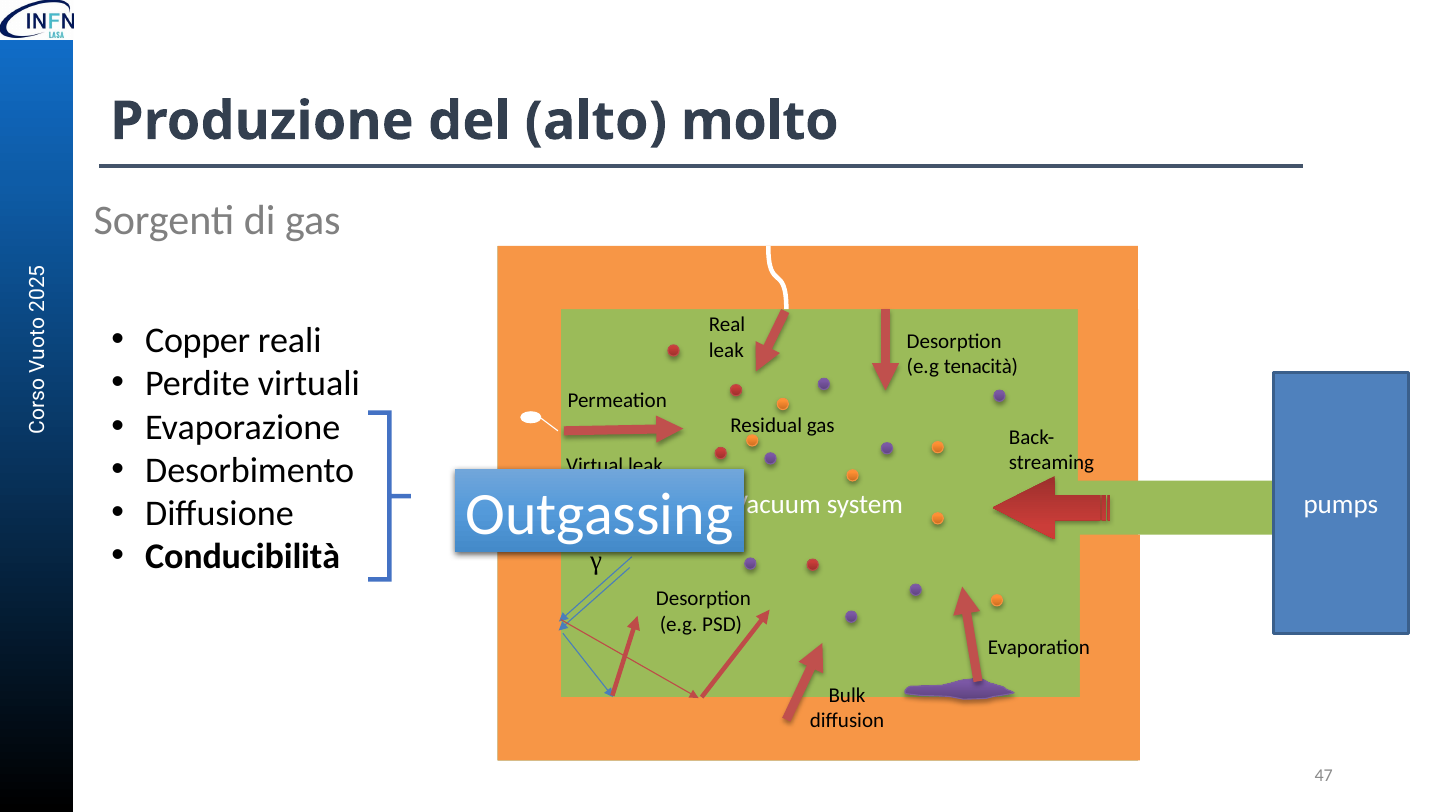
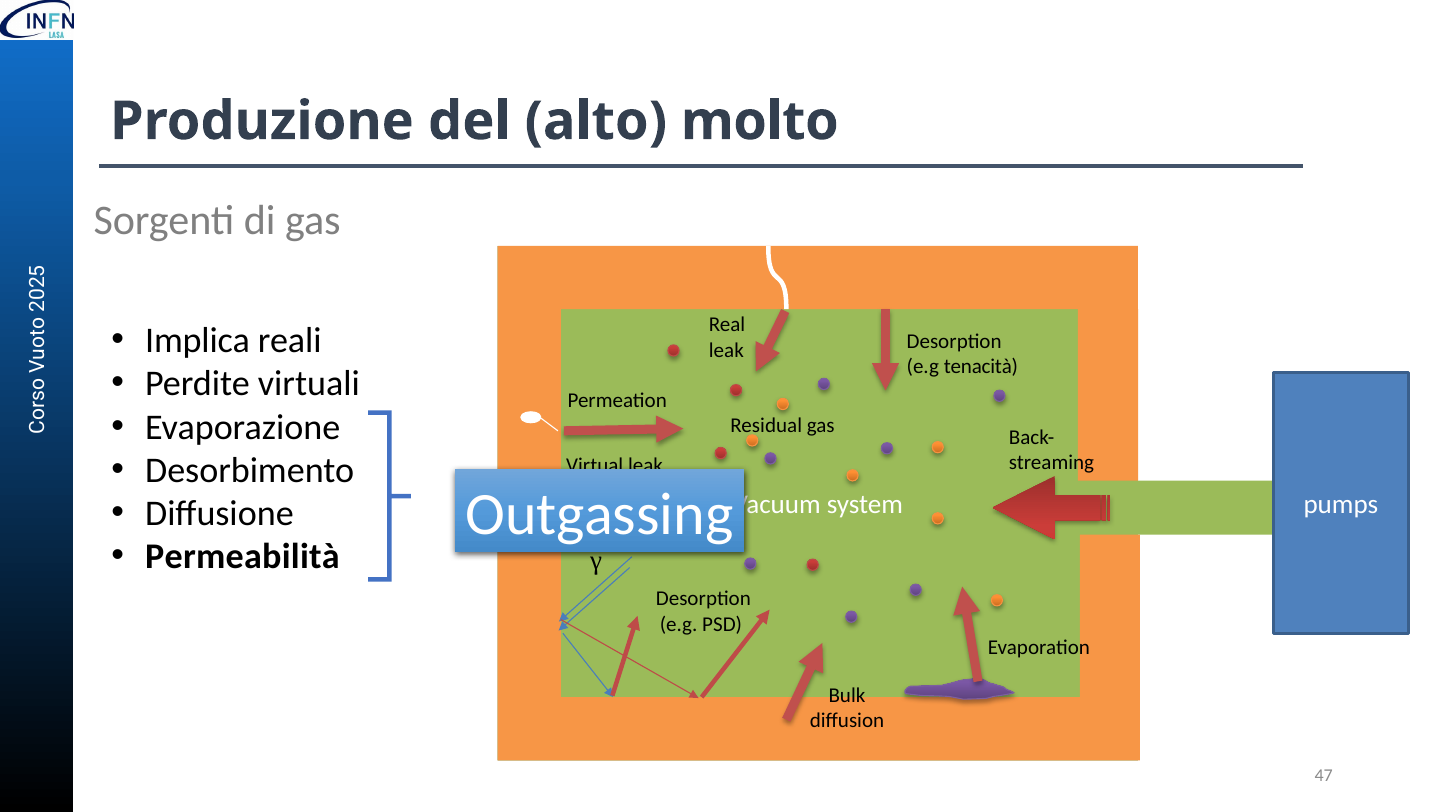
Copper: Copper -> Implica (198, 340)
Conducibilità: Conducibilità -> Permeabilità (242, 557)
